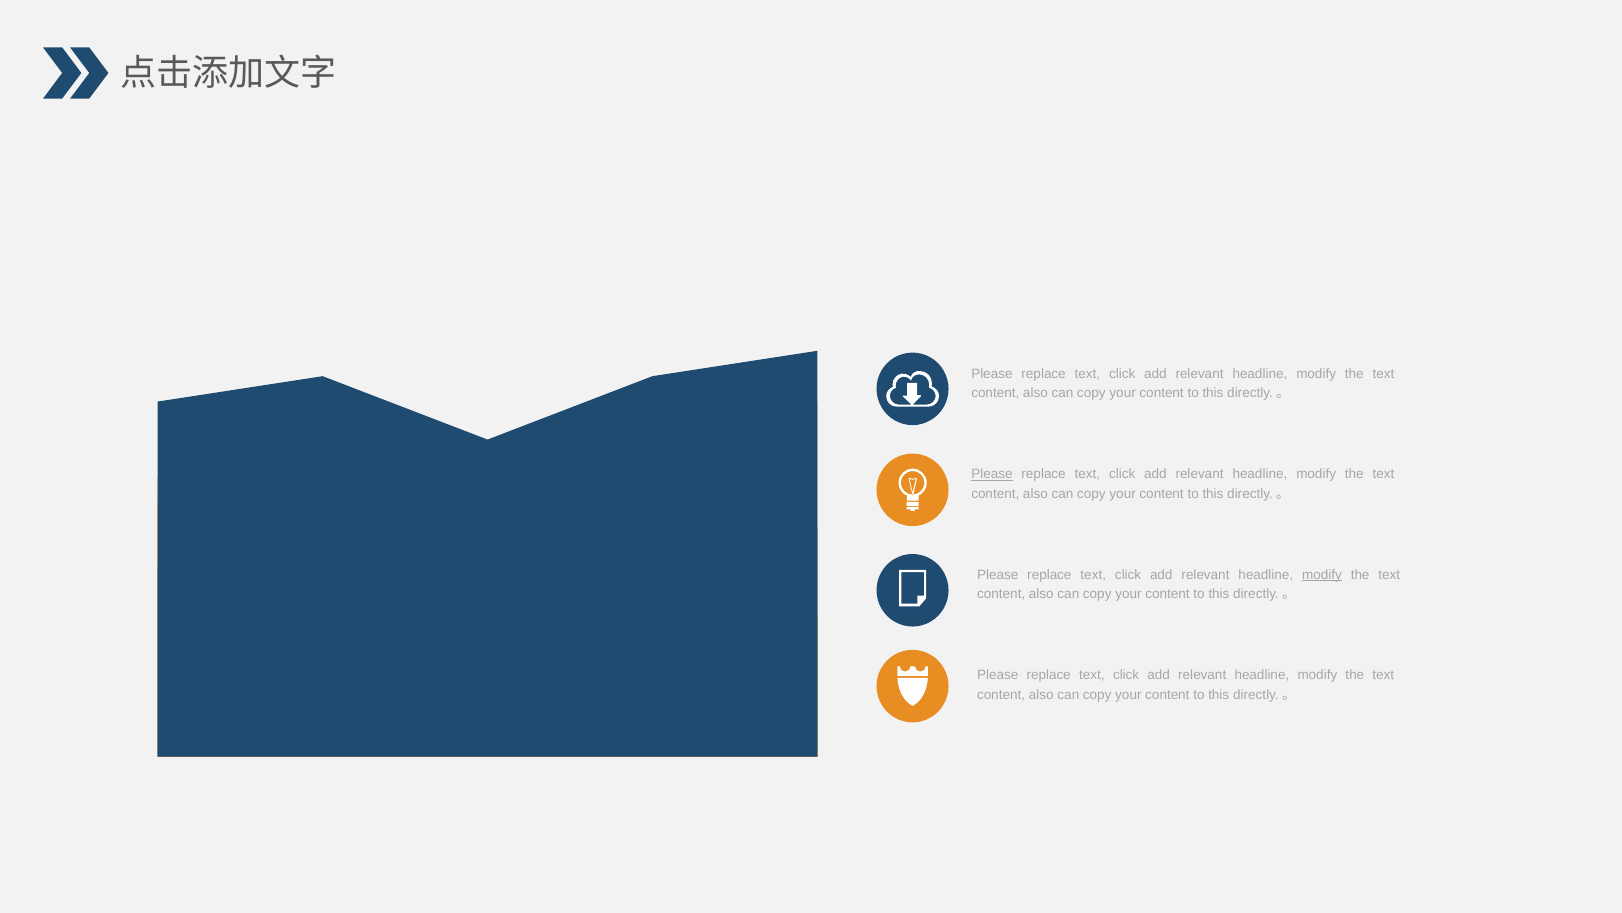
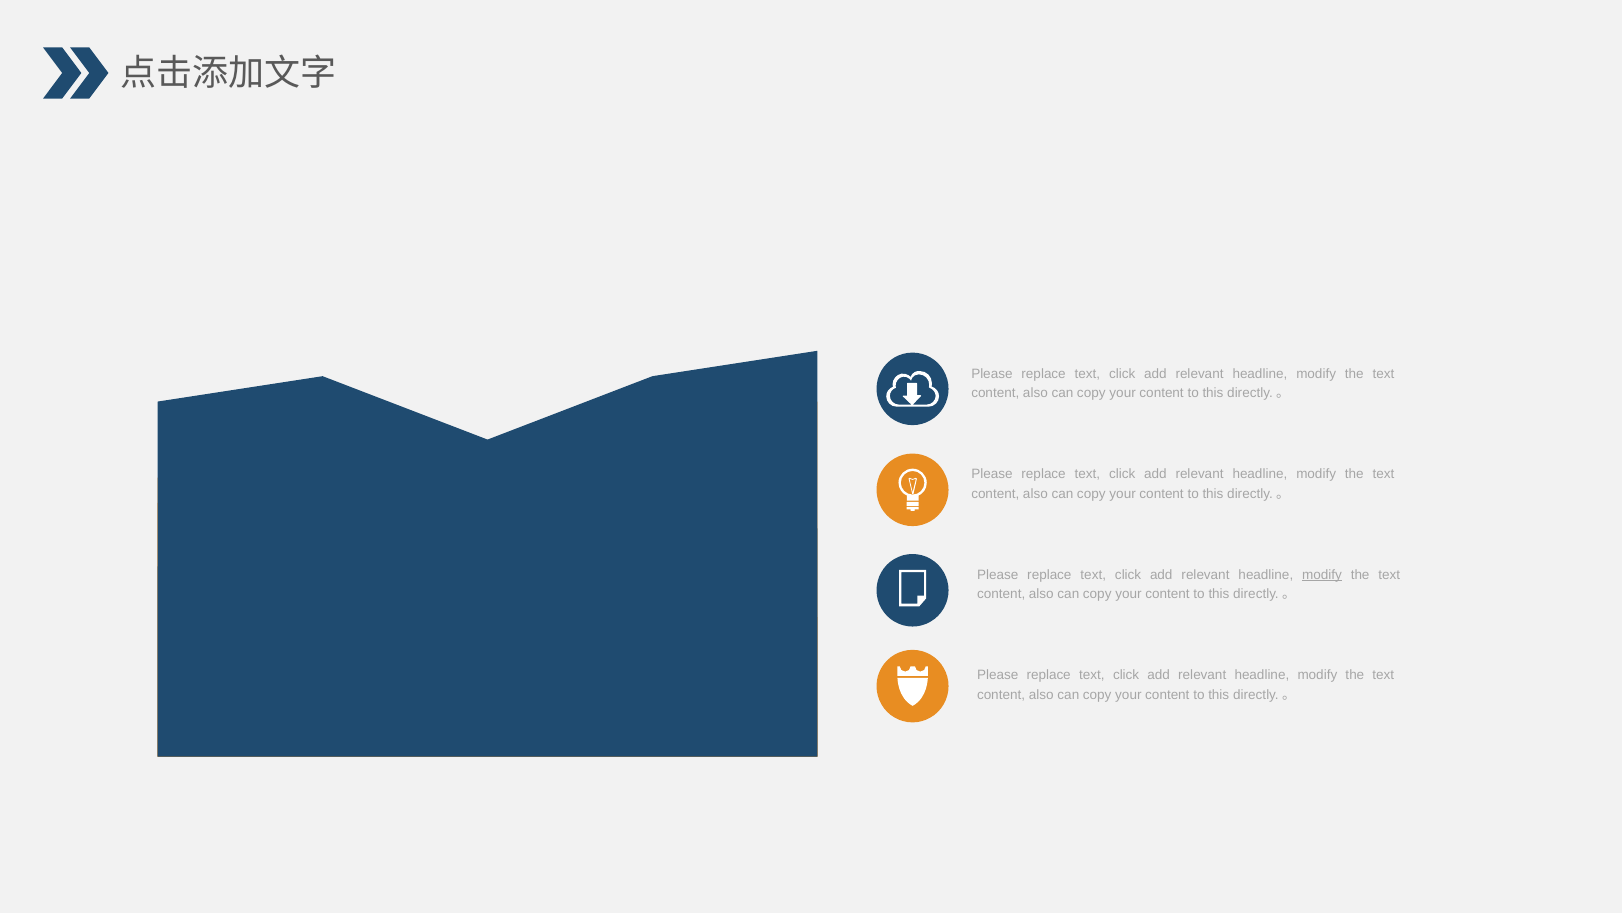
Please underline: present -> none (992, 474)
